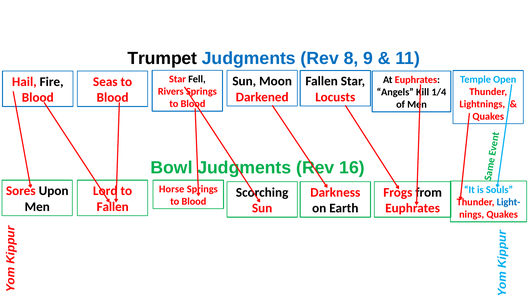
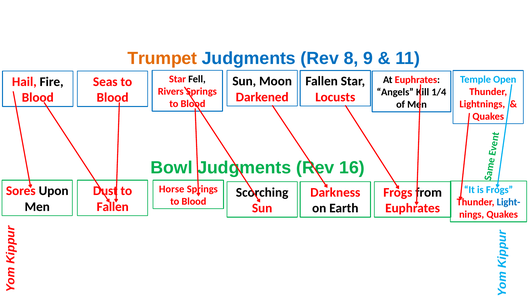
Trumpet colour: black -> orange (162, 58)
Lord: Lord -> Dust (105, 191)
is Souls: Souls -> Frogs (500, 190)
